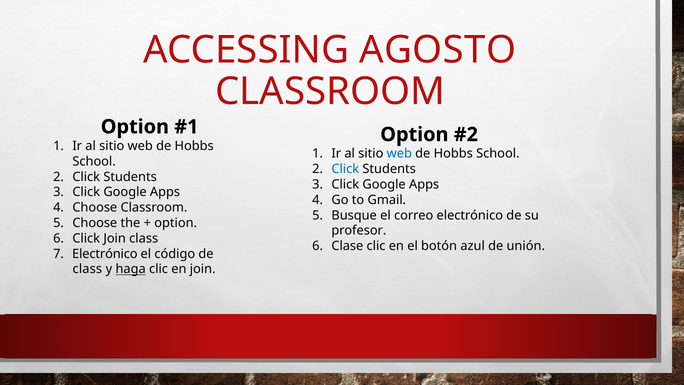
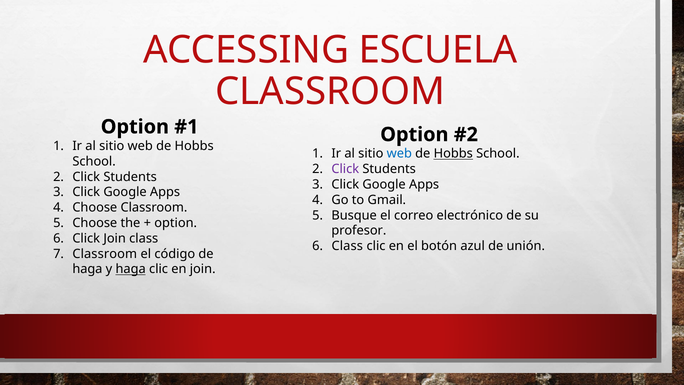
AGOSTO: AGOSTO -> ESCUELA (438, 50)
Hobbs underline: none -> present (453, 154)
Click colour: blue -> purple (345, 169)
Clase: Clase -> Class (347, 246)
Electrónico: Electrónico -> Classroom (105, 254)
class: class -> haga (87, 269)
